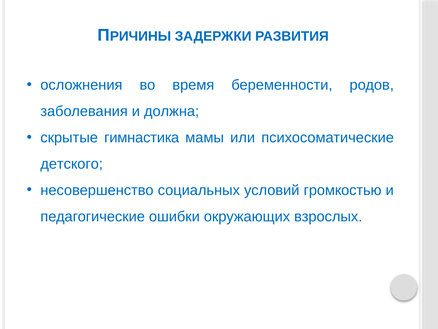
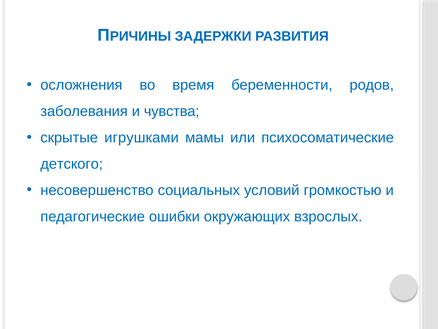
должна: должна -> чувства (172, 111)
гимнастика: гимнастика -> игрушками (142, 137)
